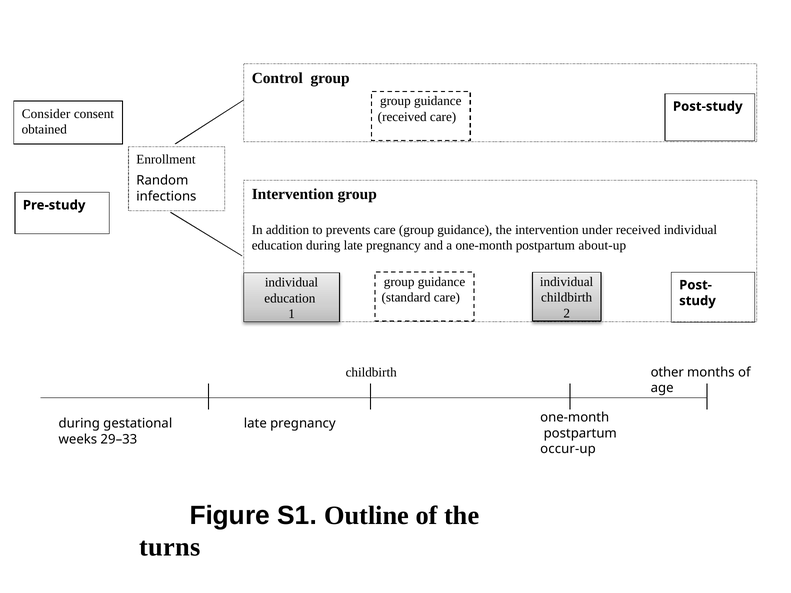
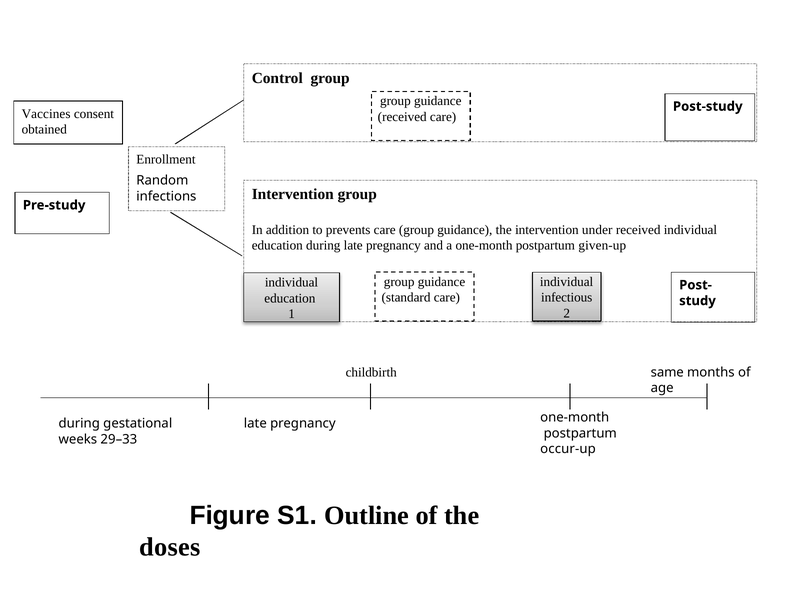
Consider: Consider -> Vaccines (46, 114)
about-up: about-up -> given-up (602, 246)
childbirth: childbirth -> infectious (567, 298)
other: other -> same (667, 372)
turns: turns -> doses (170, 547)
